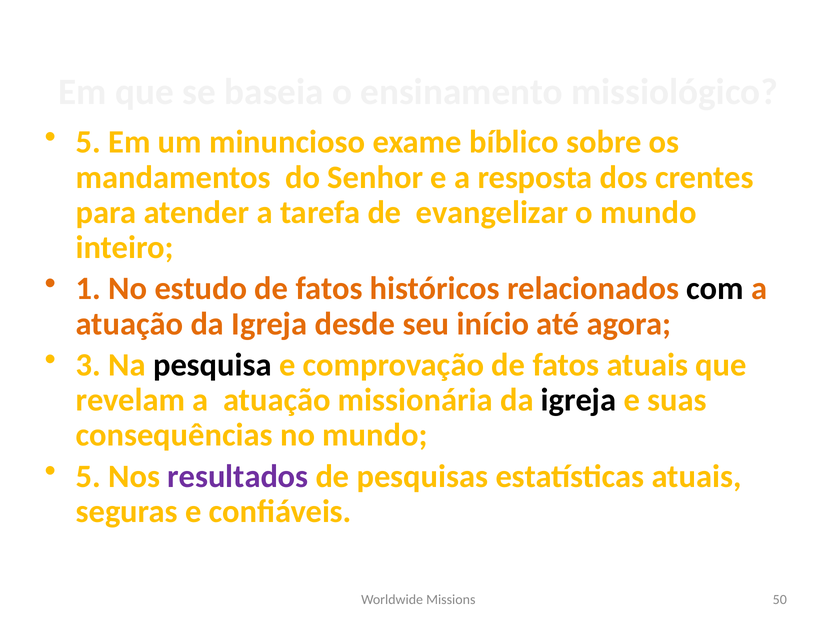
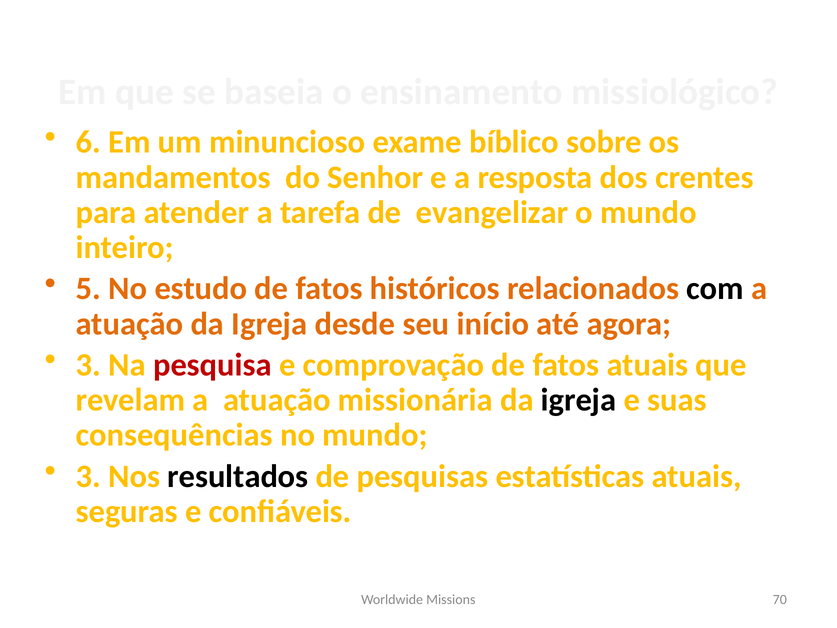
5: 5 -> 6 (88, 142)
1: 1 -> 5 (88, 289)
pesquisa colour: black -> red (212, 365)
5: 5 -> 3 (88, 476)
resultados colour: purple -> black (238, 476)
50: 50 -> 70 (780, 599)
